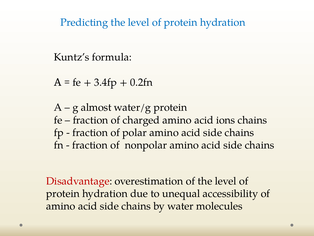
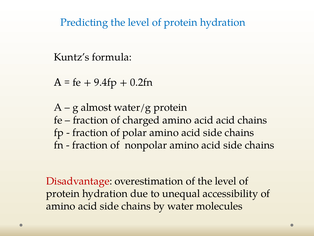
3.4fp: 3.4fp -> 9.4fp (106, 82)
acid ions: ions -> acid (226, 120)
